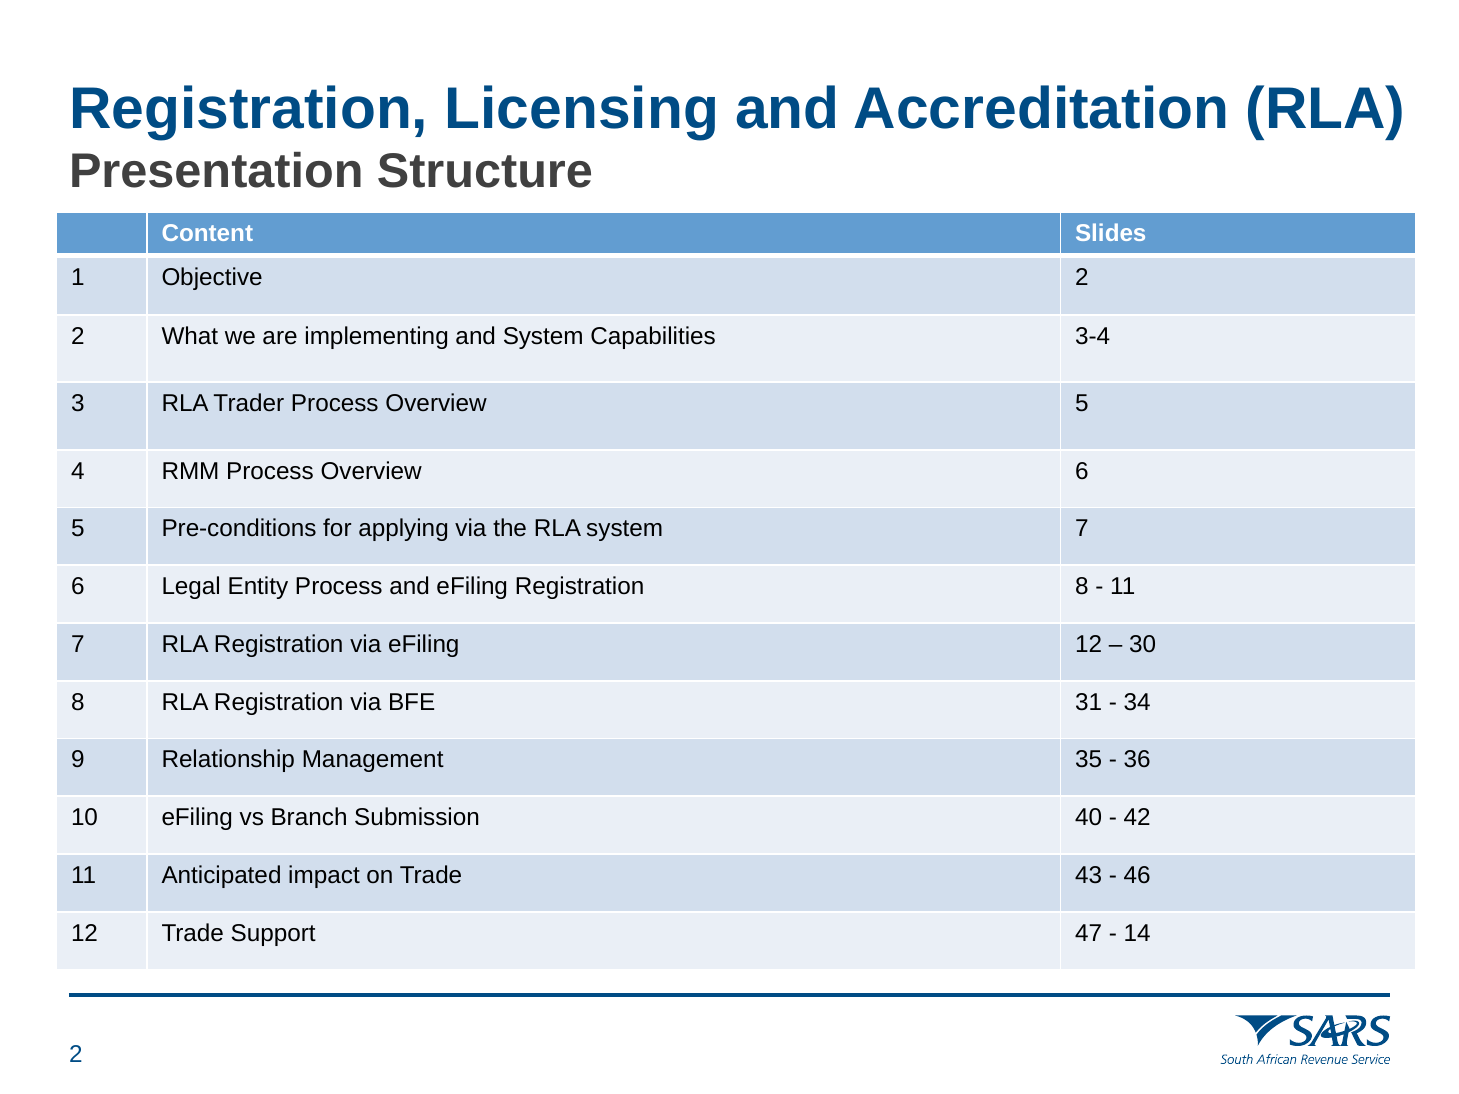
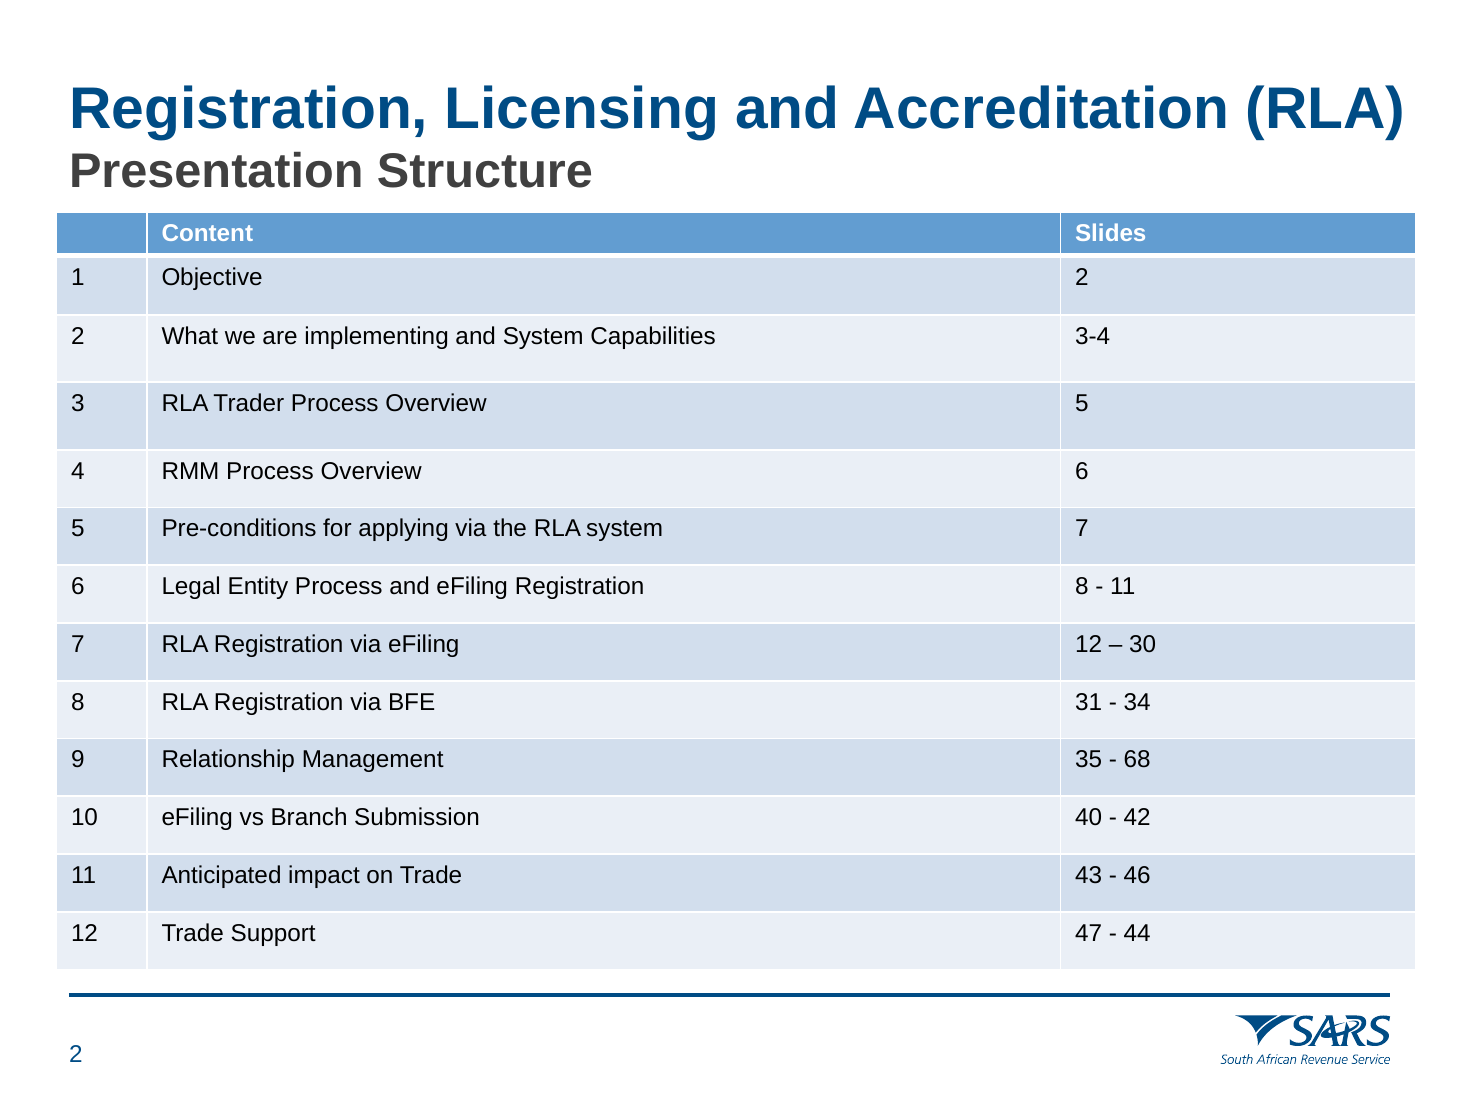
36: 36 -> 68 (1137, 760)
14: 14 -> 44 (1137, 933)
